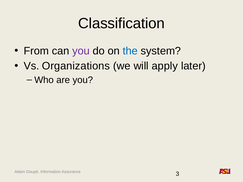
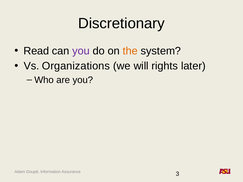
Classification: Classification -> Discretionary (121, 24)
From: From -> Read (36, 51)
the colour: blue -> orange (130, 51)
apply: apply -> rights (165, 66)
